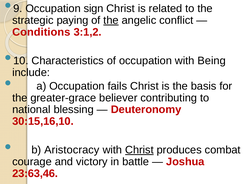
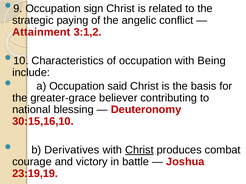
the underline: present -> none (111, 20)
Conditions: Conditions -> Attainment (41, 32)
fails: fails -> said (117, 86)
Aristocracy: Aristocracy -> Derivatives (72, 150)
23:63,46: 23:63,46 -> 23:19,19 (35, 174)
